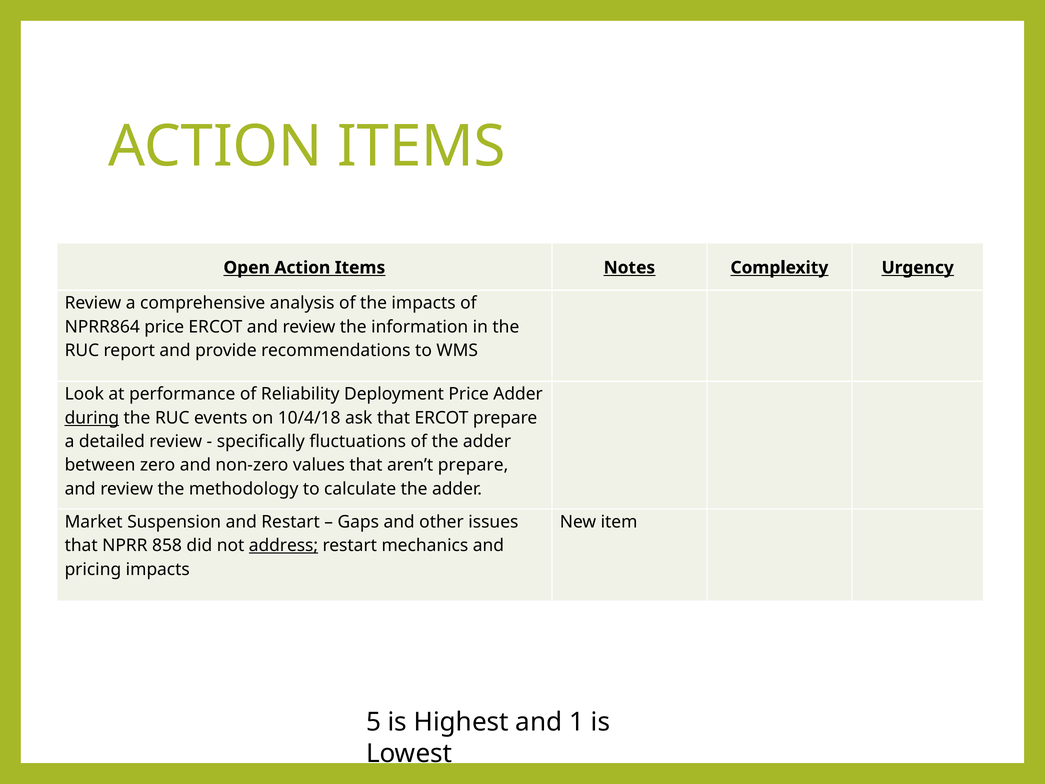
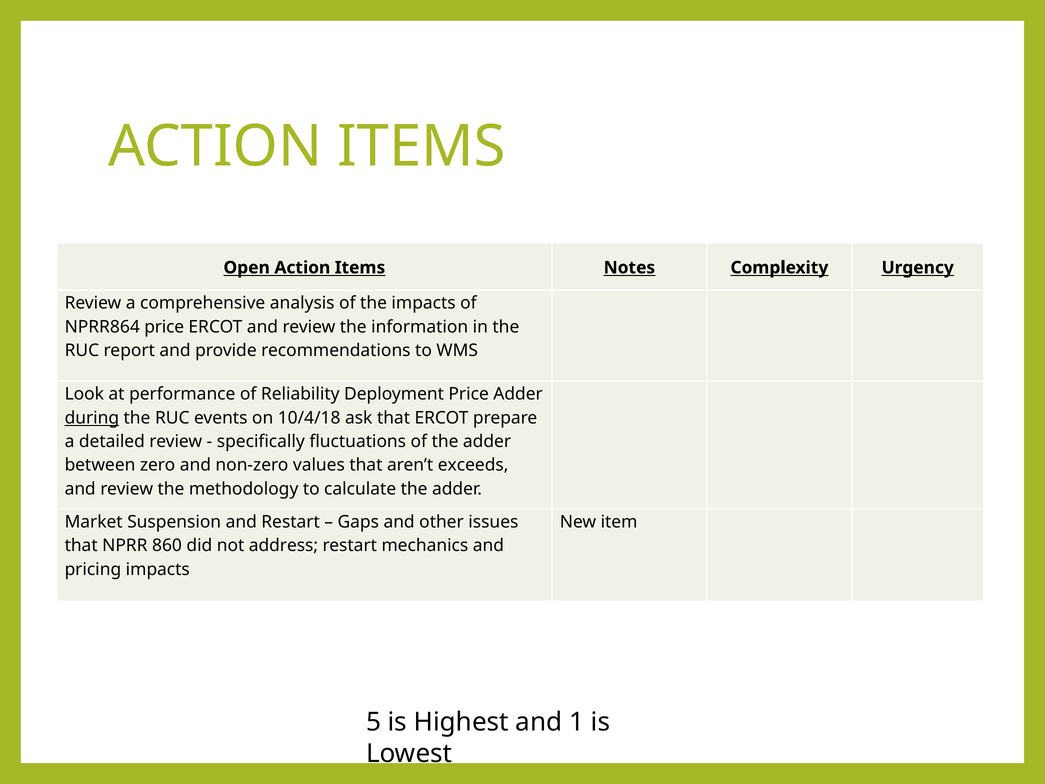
aren’t prepare: prepare -> exceeds (473, 465)
858: 858 -> 860 (167, 546)
address underline: present -> none (283, 546)
